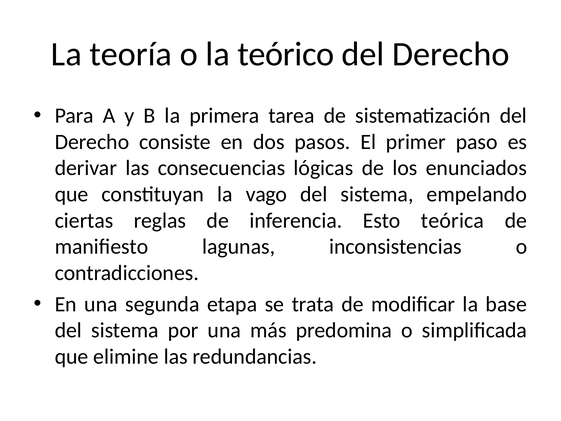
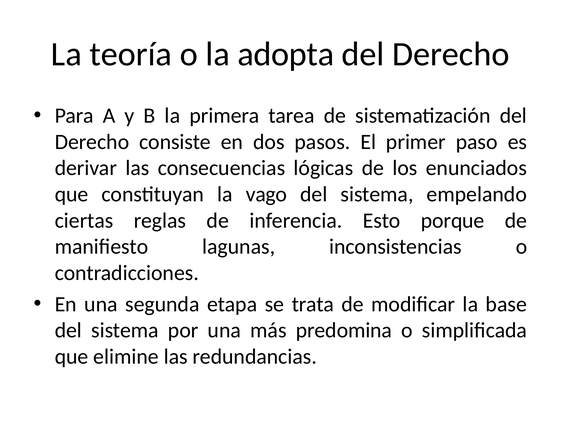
teórico: teórico -> adopta (286, 54)
teórica: teórica -> porque (453, 220)
